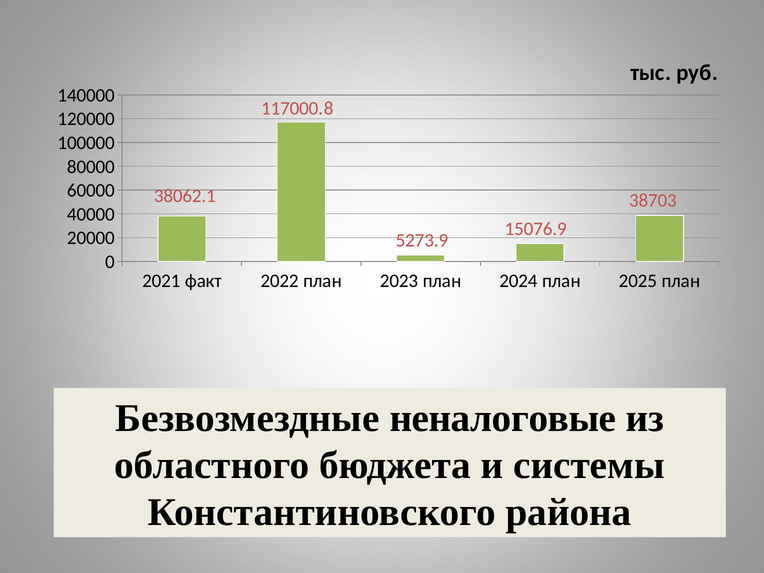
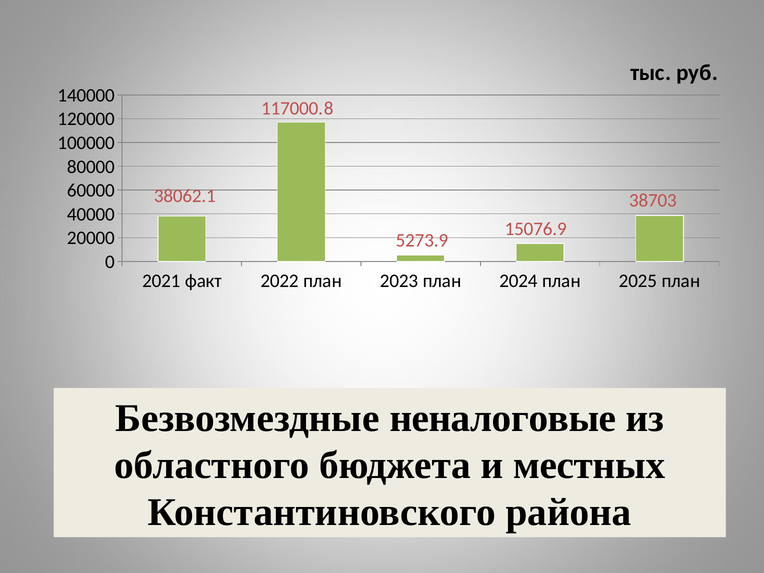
системы: системы -> местных (589, 465)
